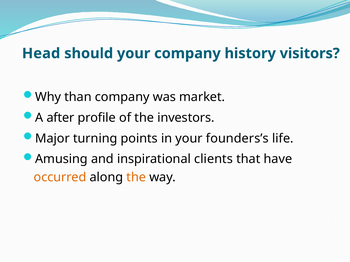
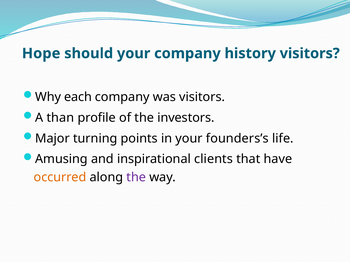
Head: Head -> Hope (41, 54)
than: than -> each (78, 97)
was market: market -> visitors (202, 97)
after: after -> than (60, 118)
the colour: orange -> purple (136, 178)
